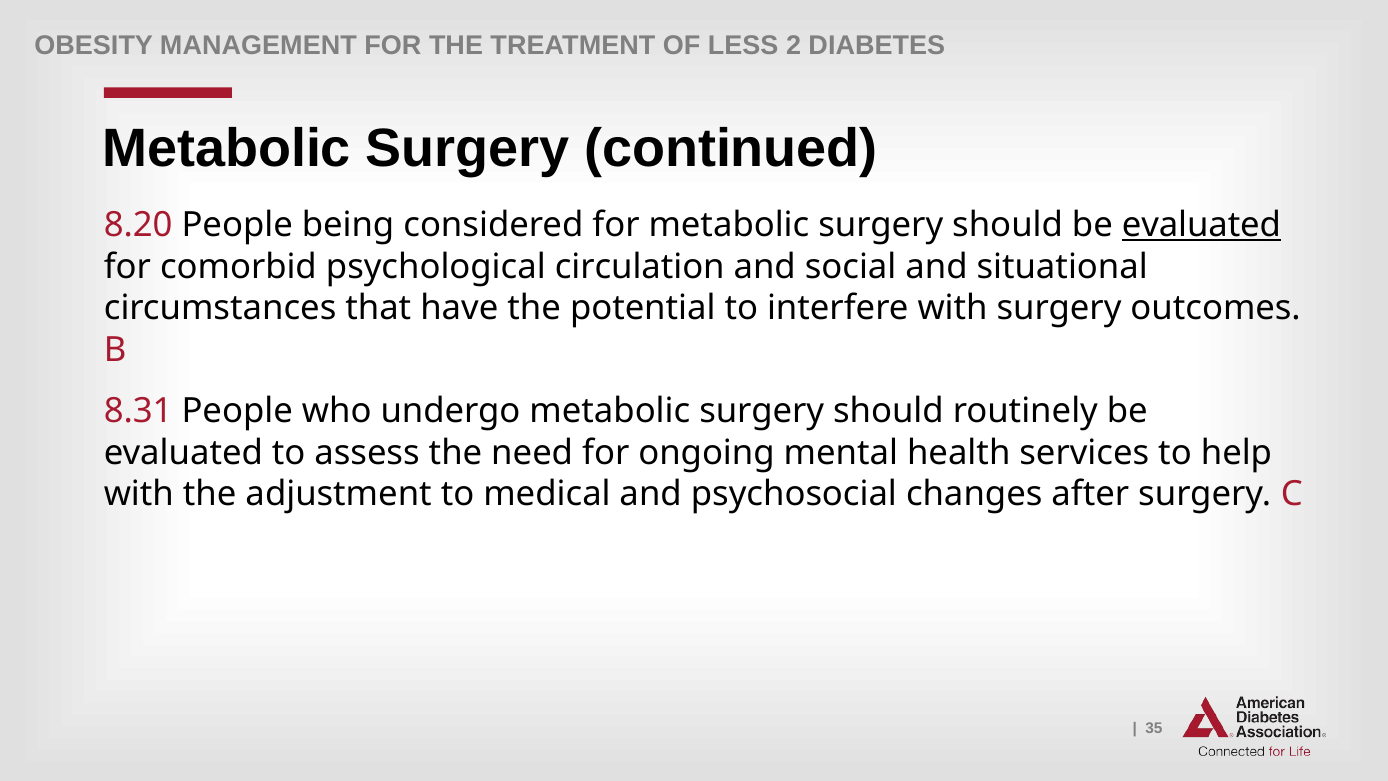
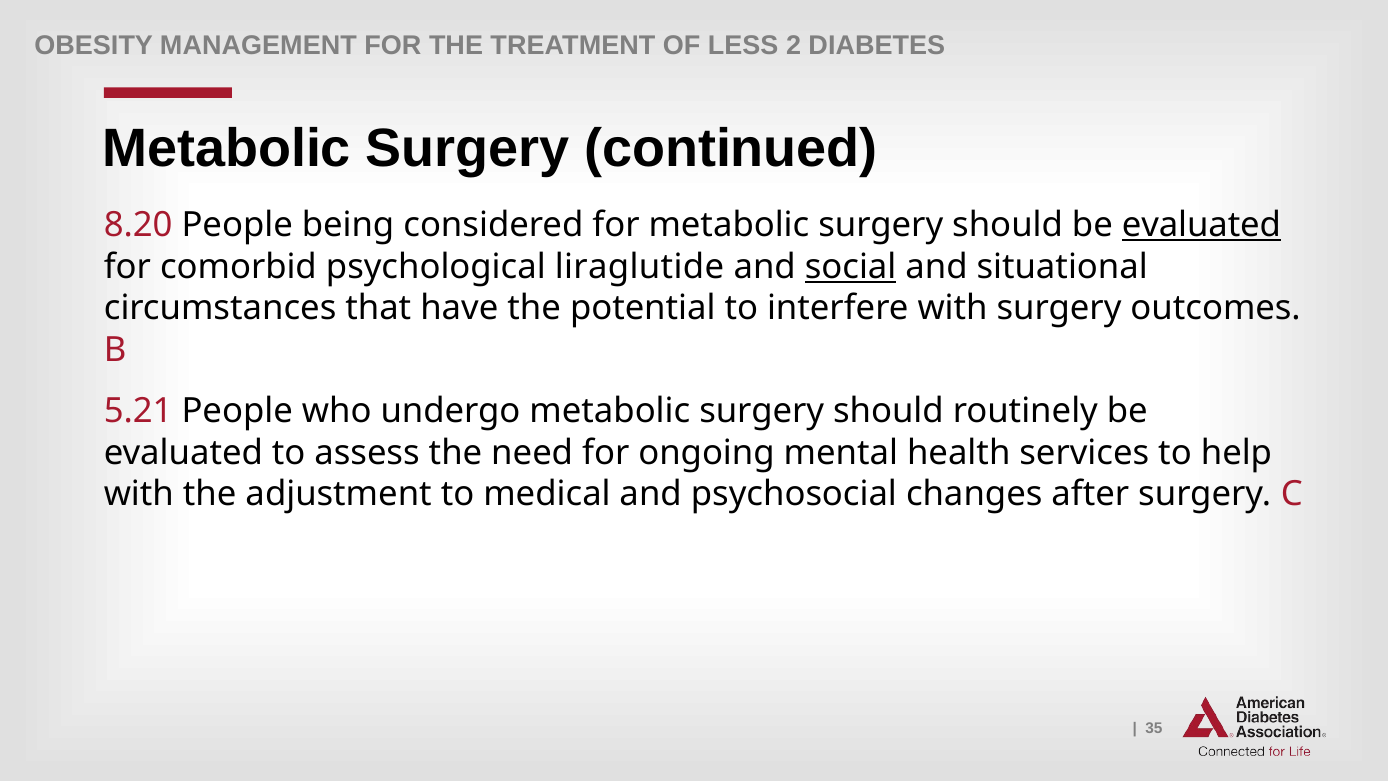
circulation: circulation -> liraglutide (640, 267)
social underline: none -> present (851, 267)
8.31: 8.31 -> 5.21 (138, 411)
